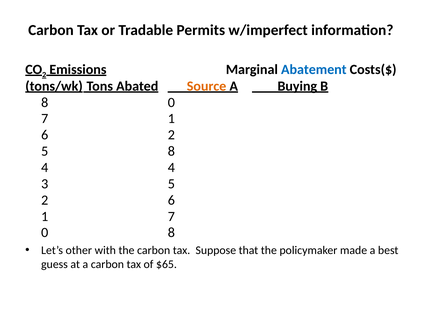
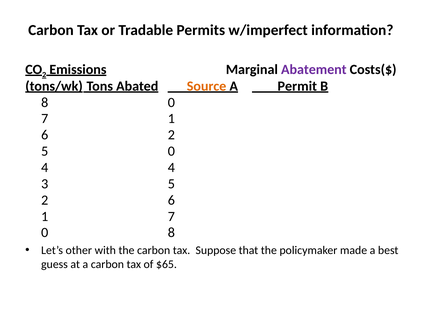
Abatement colour: blue -> purple (314, 70)
Buying: Buying -> Permit (297, 86)
5 8: 8 -> 0 (171, 151)
